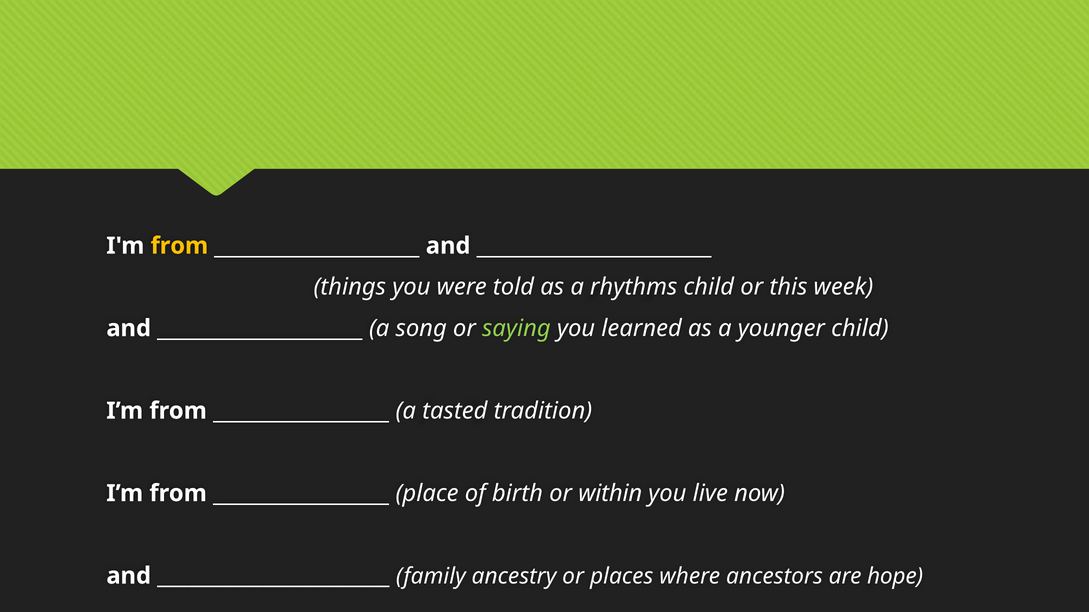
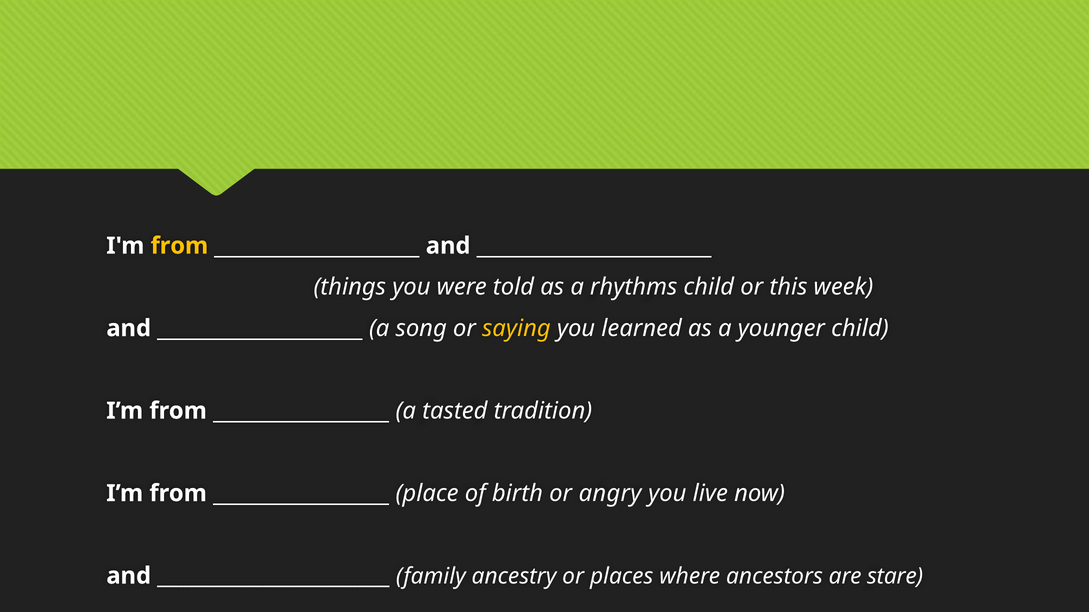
saying colour: light green -> yellow (516, 329)
within: within -> angry (610, 494)
hope: hope -> stare (895, 577)
